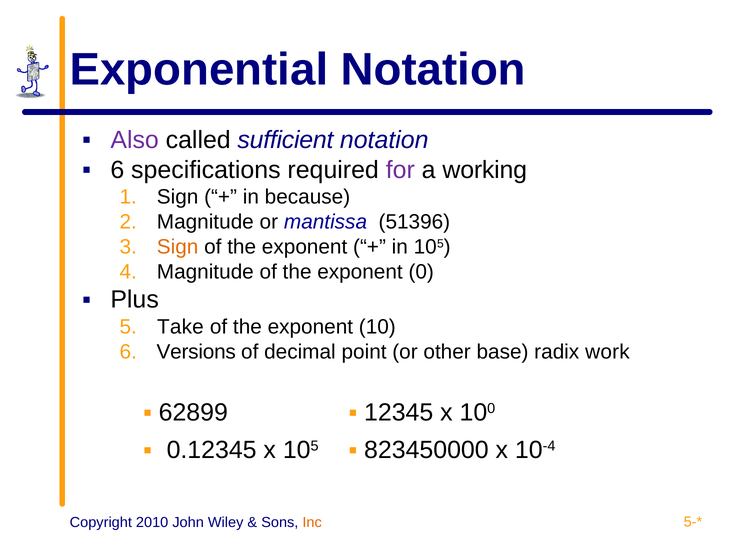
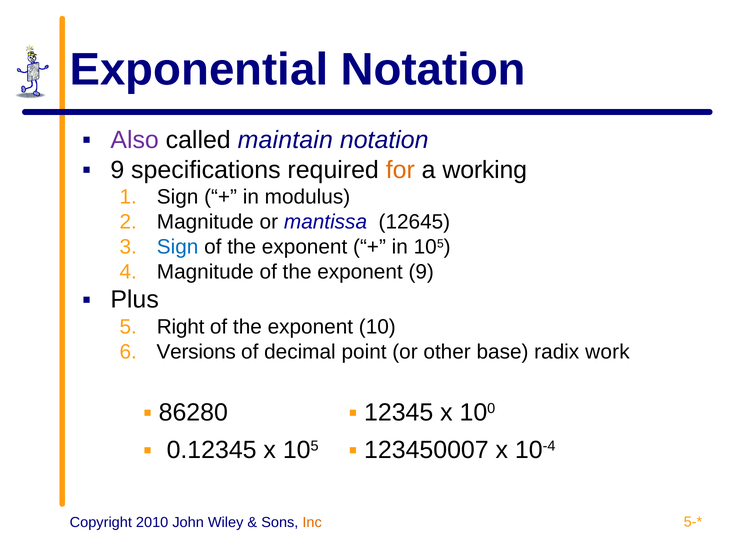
sufficient: sufficient -> maintain (285, 140)
6: 6 -> 9 (117, 170)
for colour: purple -> orange (400, 170)
because: because -> modulus (307, 197)
51396: 51396 -> 12645 (414, 222)
Sign colour: orange -> blue (178, 247)
exponent 0: 0 -> 9 (421, 272)
Take: Take -> Right (181, 327)
62899: 62899 -> 86280 (193, 413)
823450000: 823450000 -> 123450007 (426, 450)
